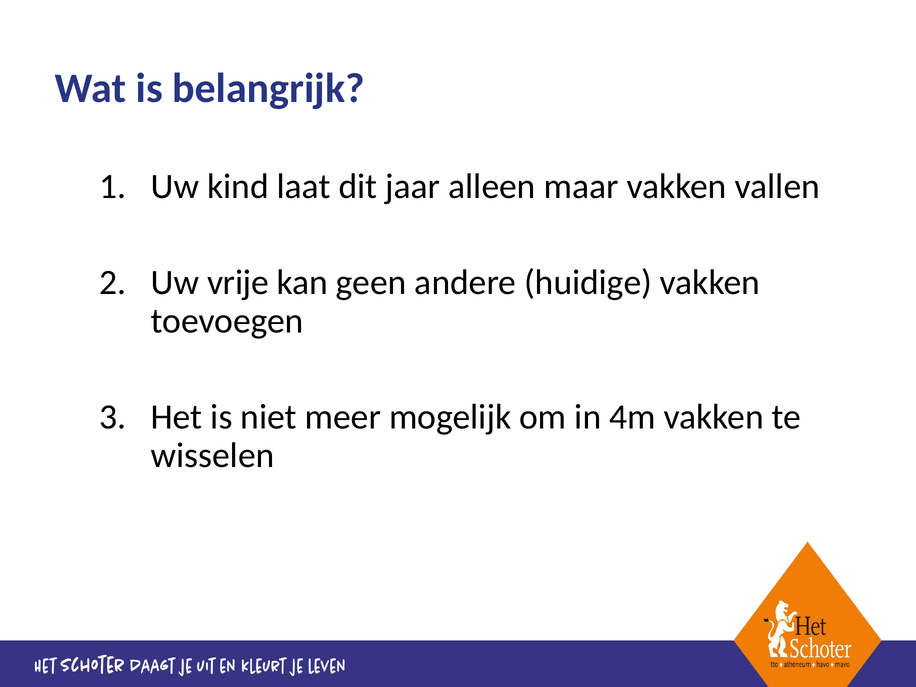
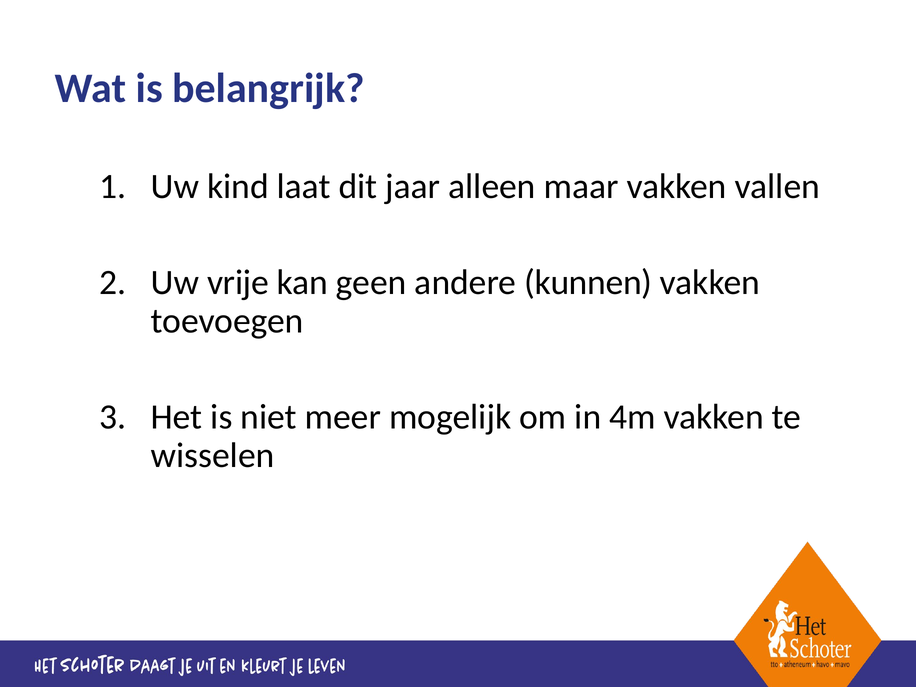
huidige: huidige -> kunnen (588, 283)
